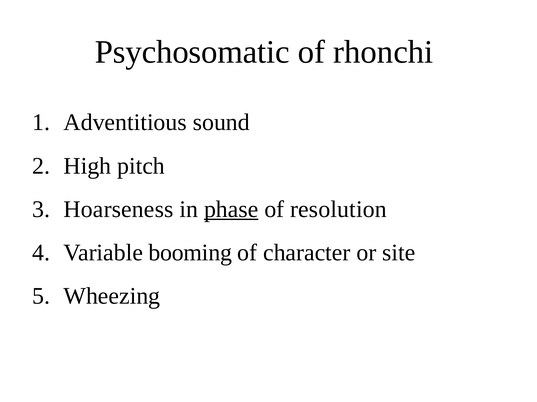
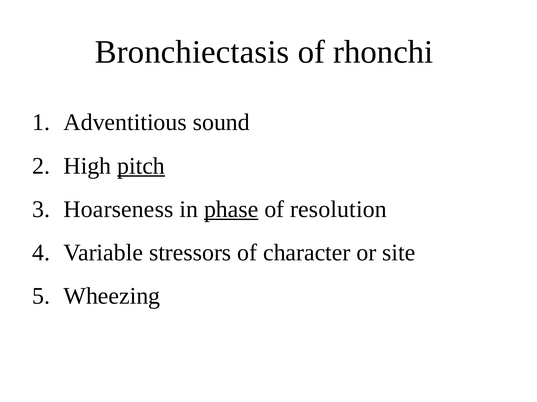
Psychosomatic: Psychosomatic -> Bronchiectasis (192, 52)
pitch underline: none -> present (141, 166)
booming: booming -> stressors (190, 253)
